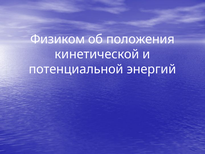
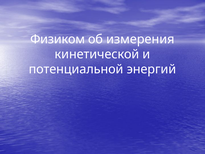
положения: положения -> измерения (140, 39)
